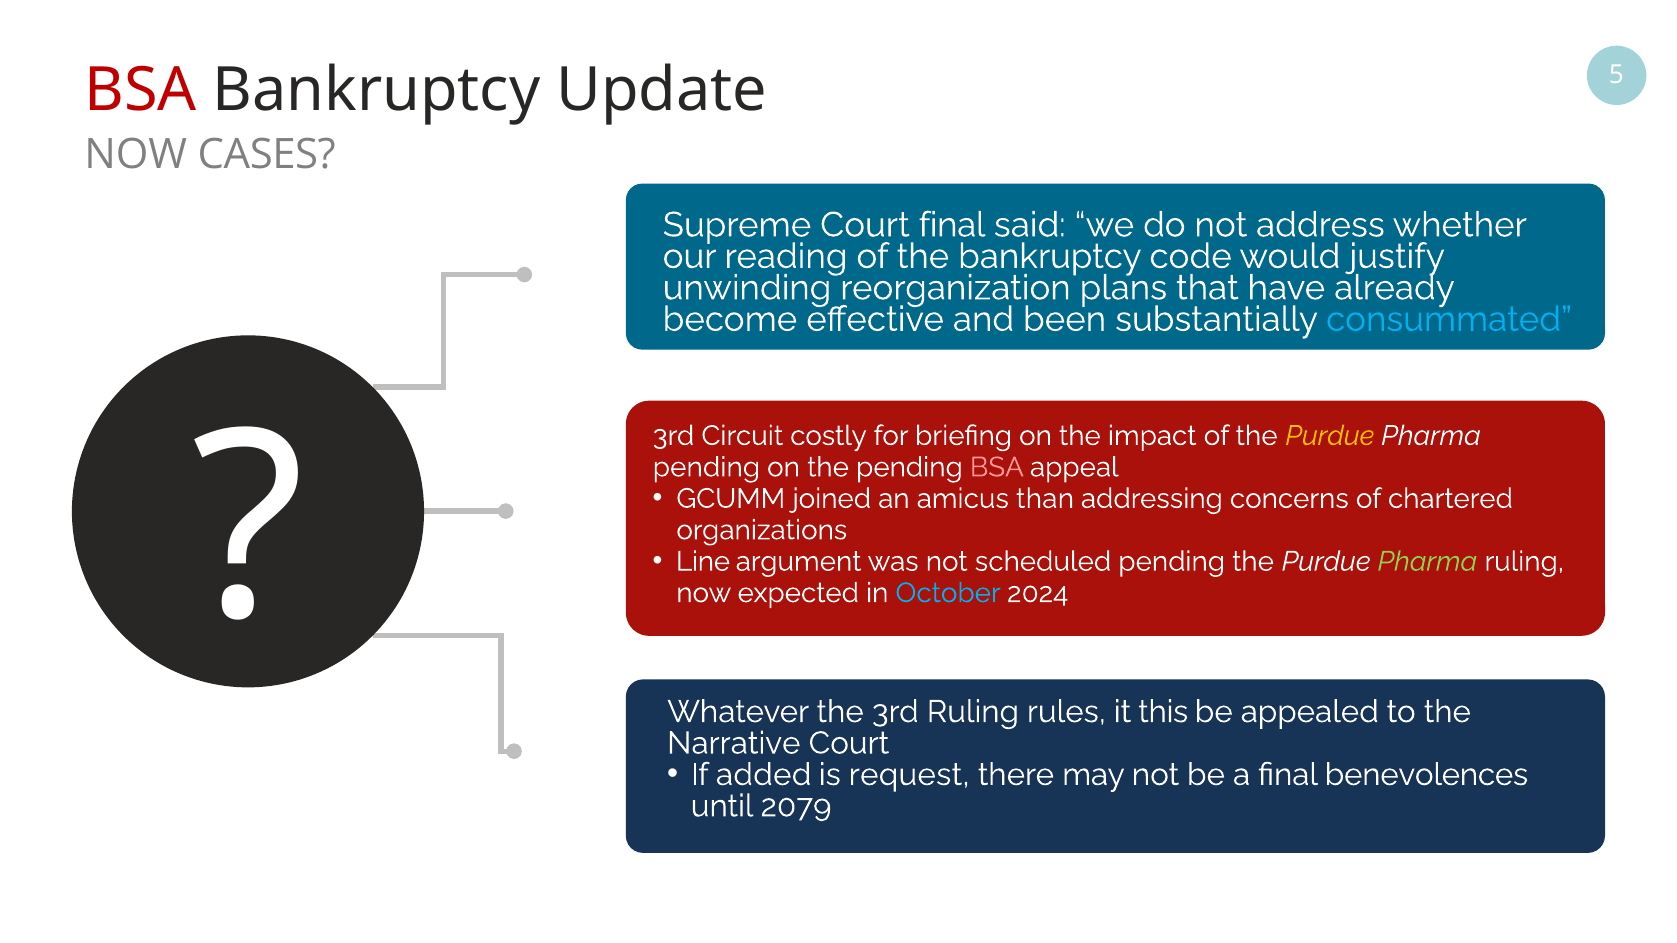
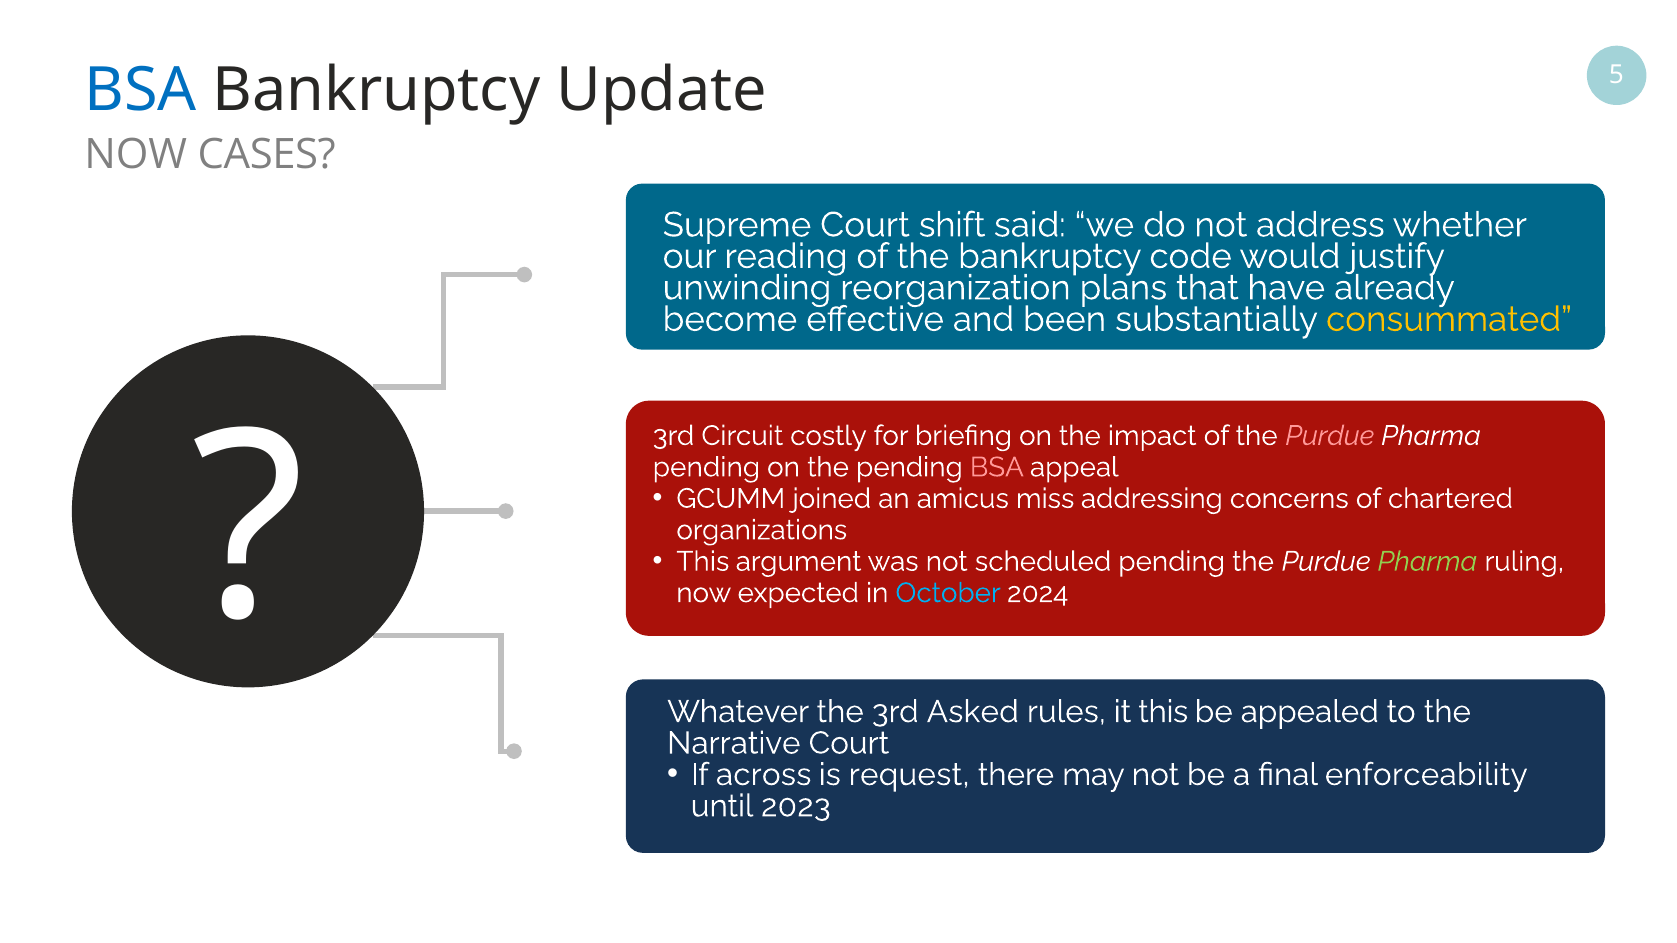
BSA colour: red -> blue (141, 91)
Court final: final -> shift (952, 225)
consummated colour: light blue -> yellow (1449, 319)
Purdue colour: yellow -> pink (1330, 436)
than: than -> miss (1045, 499)
Line: Line -> This (703, 562)
3rd Ruling: Ruling -> Asked (973, 712)
added: added -> across (764, 775)
benevolences: benevolences -> enforceability (1426, 775)
2079: 2079 -> 2023 (796, 806)
